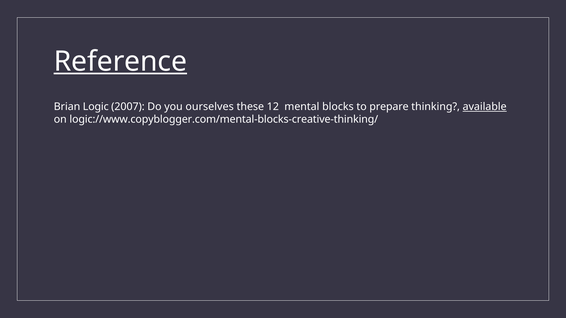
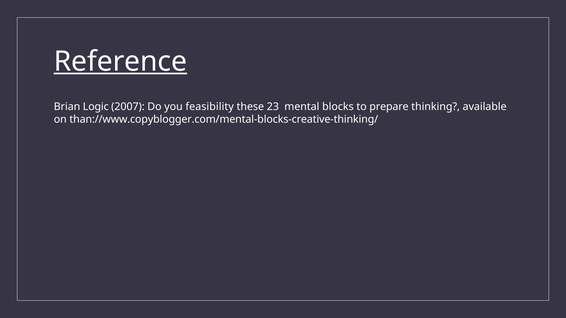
ourselves: ourselves -> feasibility (210, 107)
12: 12 -> 23 (273, 107)
available underline: present -> none (485, 107)
logic://www.copyblogger.com/mental-blocks-creative-thinking/: logic://www.copyblogger.com/mental-blocks-creative-thinking/ -> than://www.copyblogger.com/mental-blocks-creative-thinking/ (224, 120)
